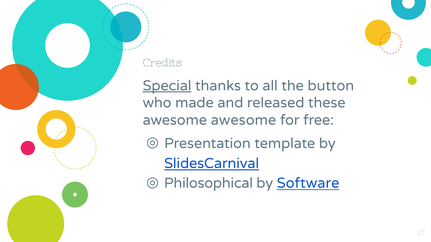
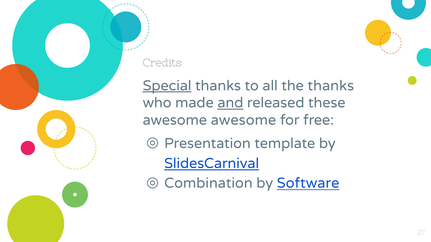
the button: button -> thanks (331, 86)
and underline: none -> present (230, 103)
Philosophical: Philosophical -> Combination (208, 183)
